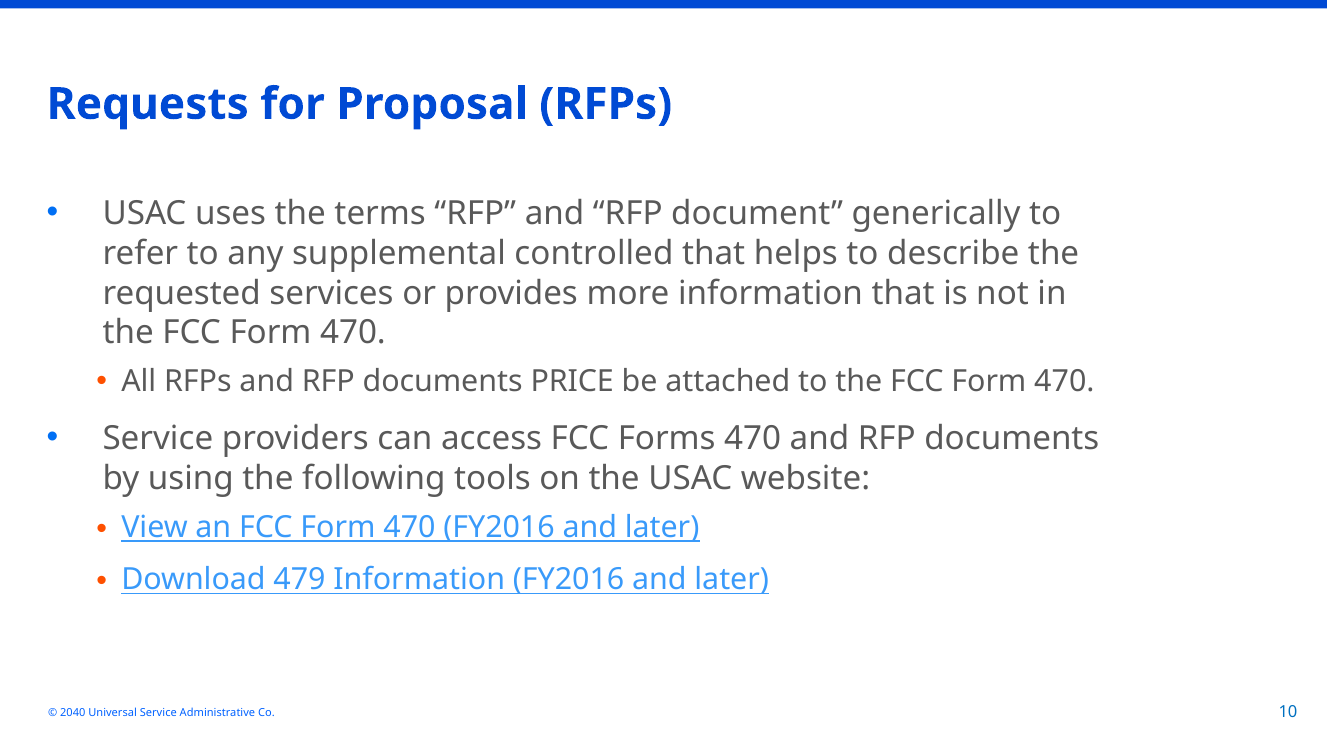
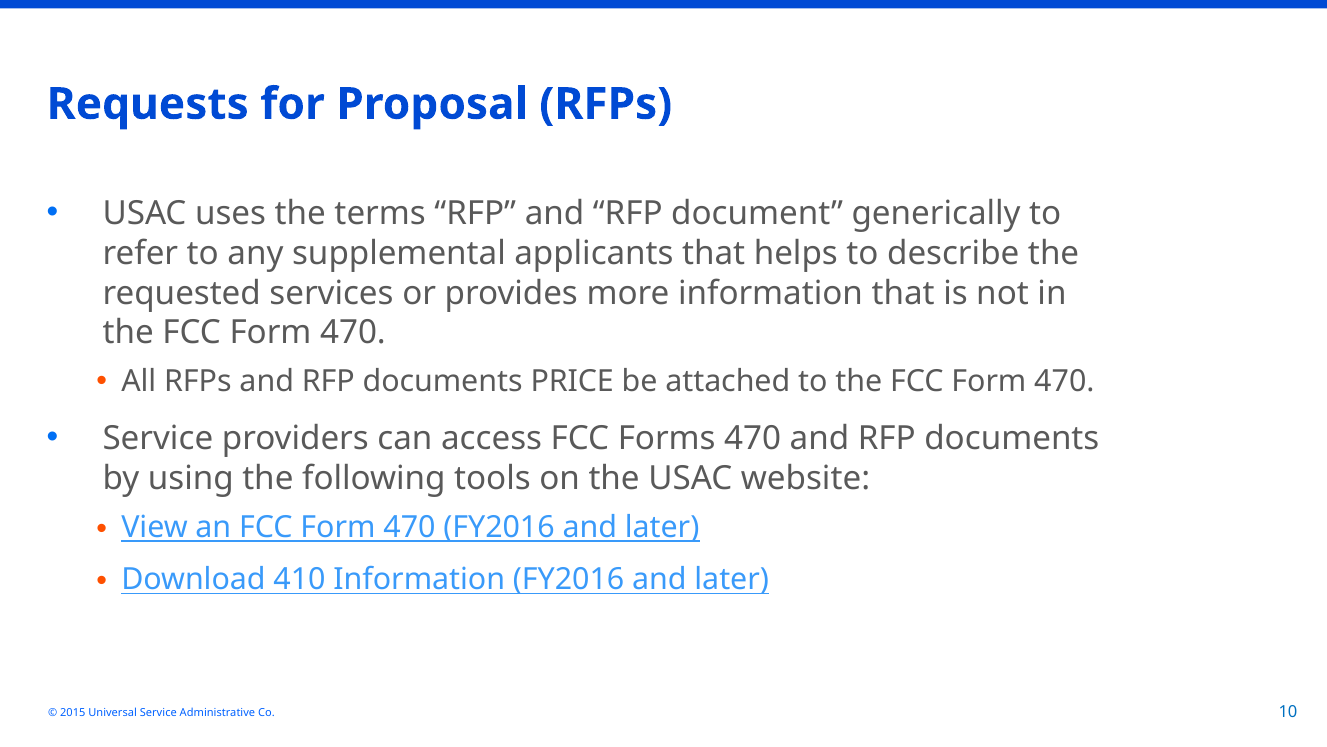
controlled: controlled -> applicants (594, 253)
479: 479 -> 410 (300, 579)
2040: 2040 -> 2015 (73, 713)
